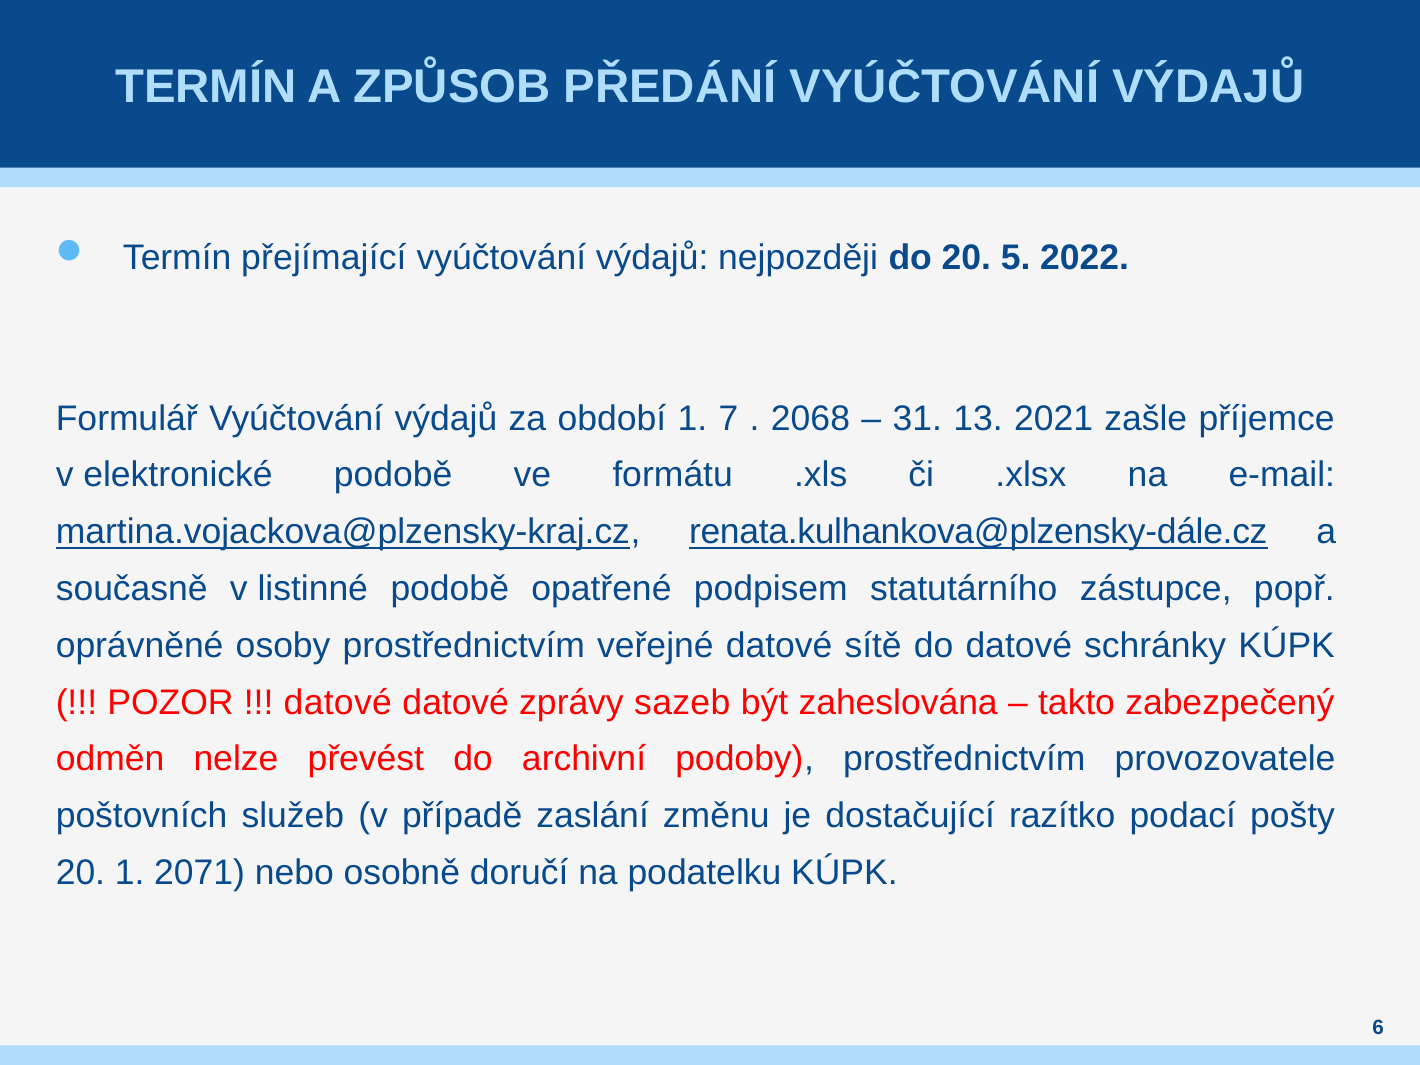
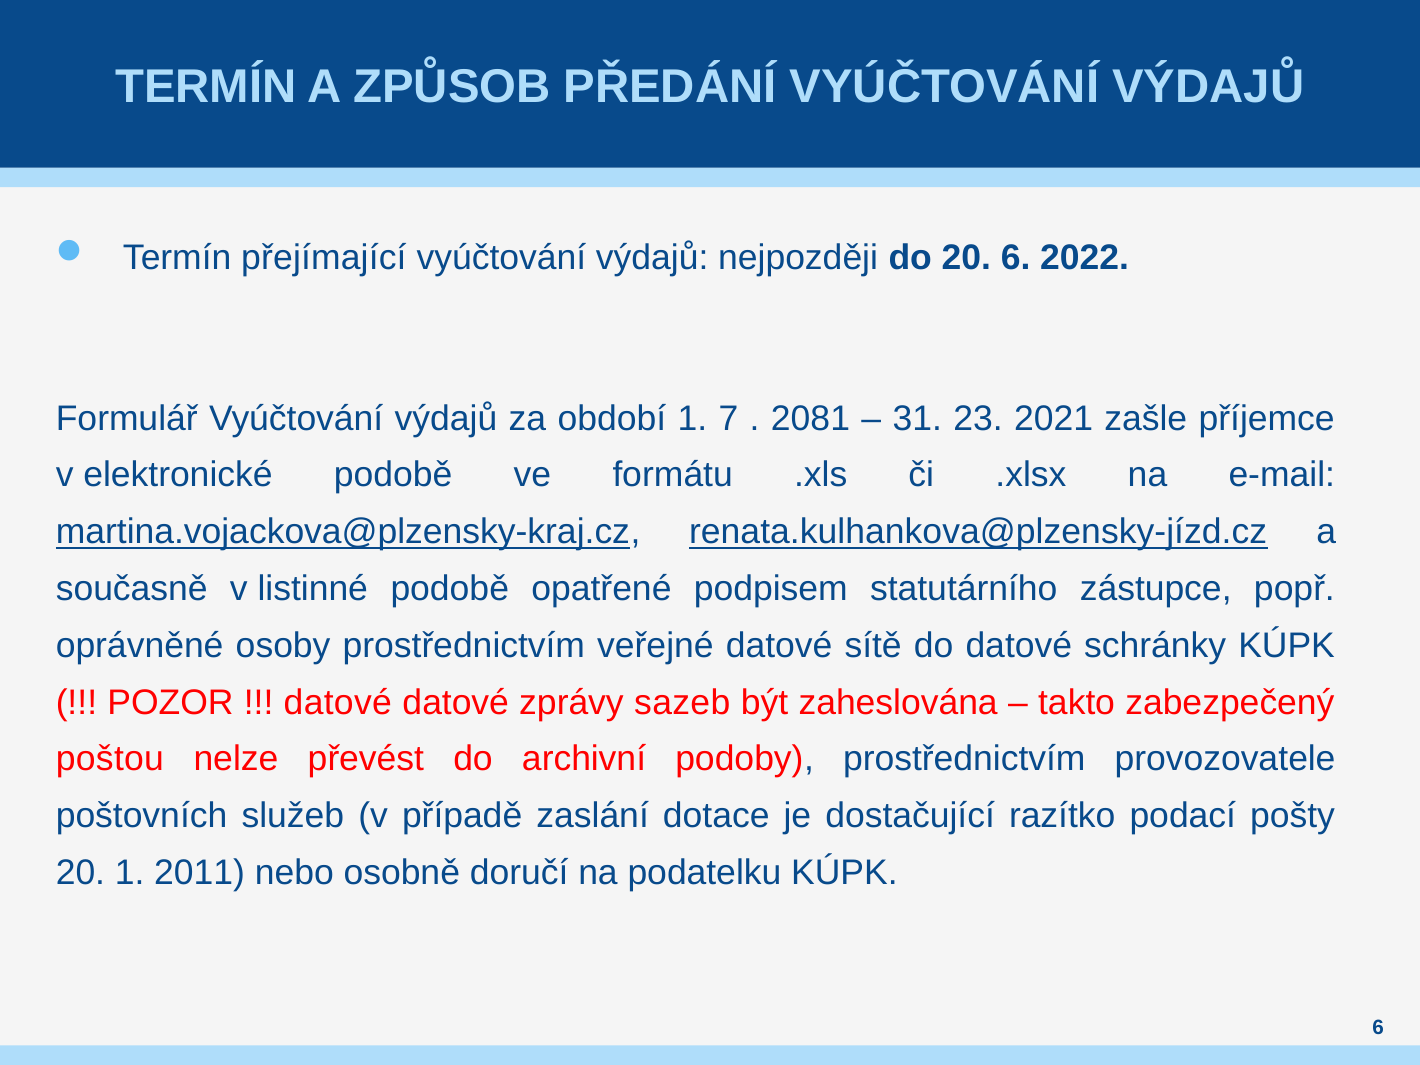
20 5: 5 -> 6 (1016, 257)
2068: 2068 -> 2081 (810, 418)
13: 13 -> 23 (978, 418)
renata.kulhankova@plzensky-dále.cz: renata.kulhankova@plzensky-dále.cz -> renata.kulhankova@plzensky-jízd.cz (978, 532)
odměn: odměn -> poštou (110, 759)
změnu: změnu -> dotace (716, 816)
2071: 2071 -> 2011 (200, 873)
